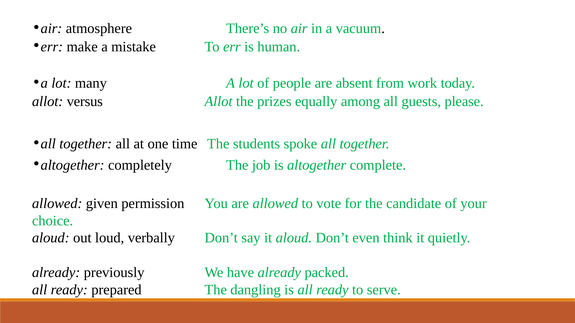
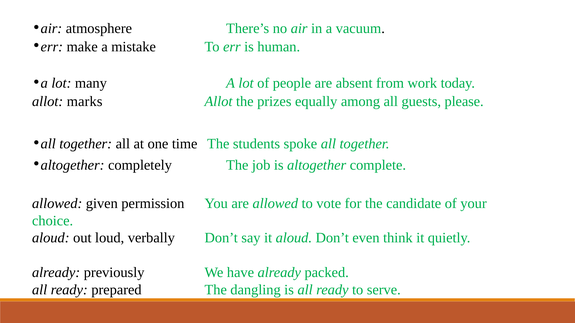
versus: versus -> marks (85, 102)
